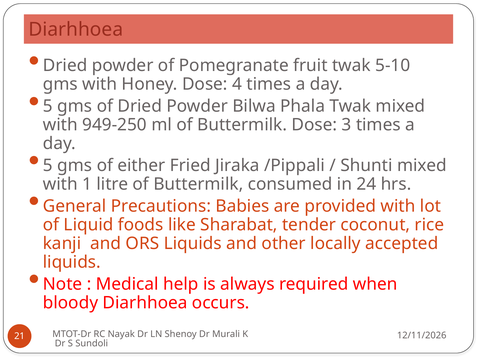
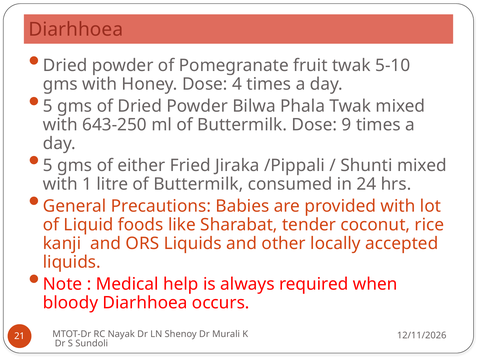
949-250: 949-250 -> 643-250 (115, 125)
3: 3 -> 9 (347, 125)
